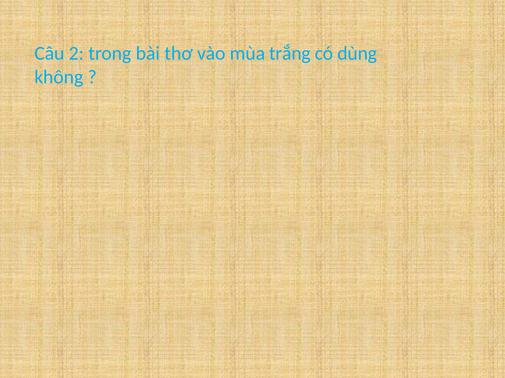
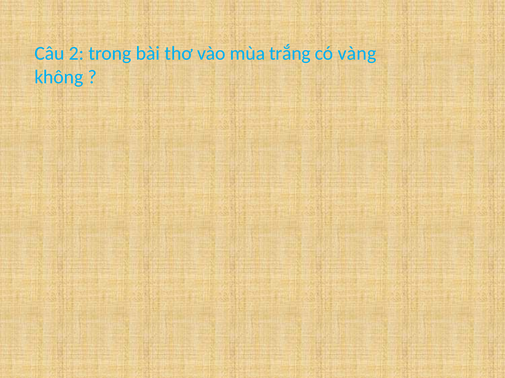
dùng: dùng -> vàng (357, 54)
